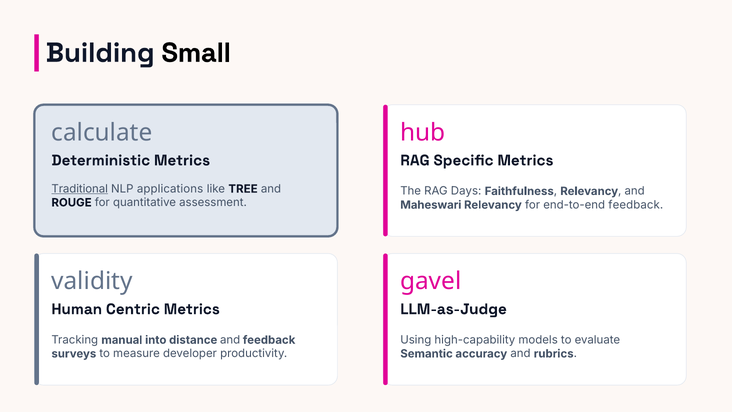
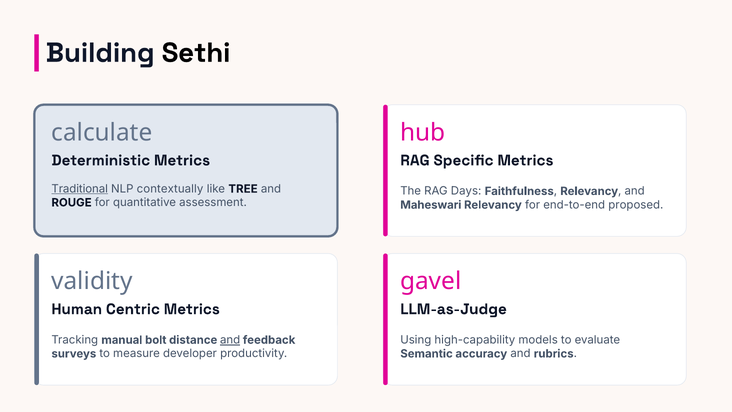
Small: Small -> Sethi (196, 53)
applications: applications -> contextually (170, 189)
end-to-end feedback: feedback -> proposed (636, 205)
into: into -> bolt (156, 340)
and underline: none -> present (230, 340)
